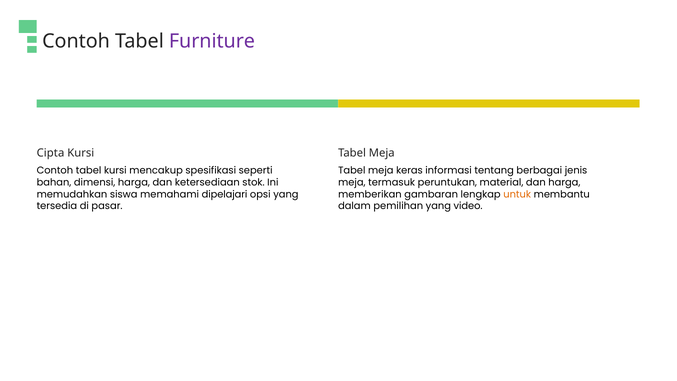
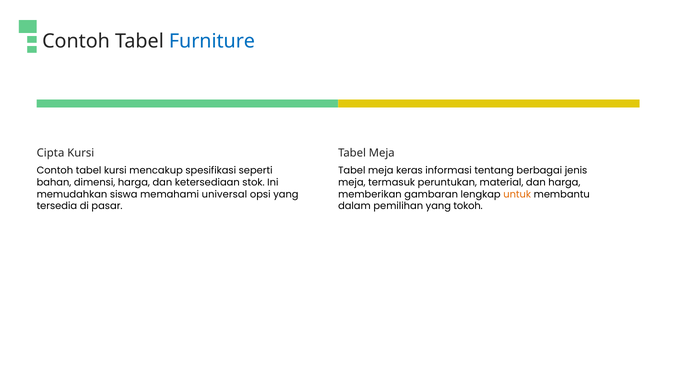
Furniture colour: purple -> blue (212, 41)
dipelajari: dipelajari -> universal (224, 194)
video: video -> tokoh (468, 206)
